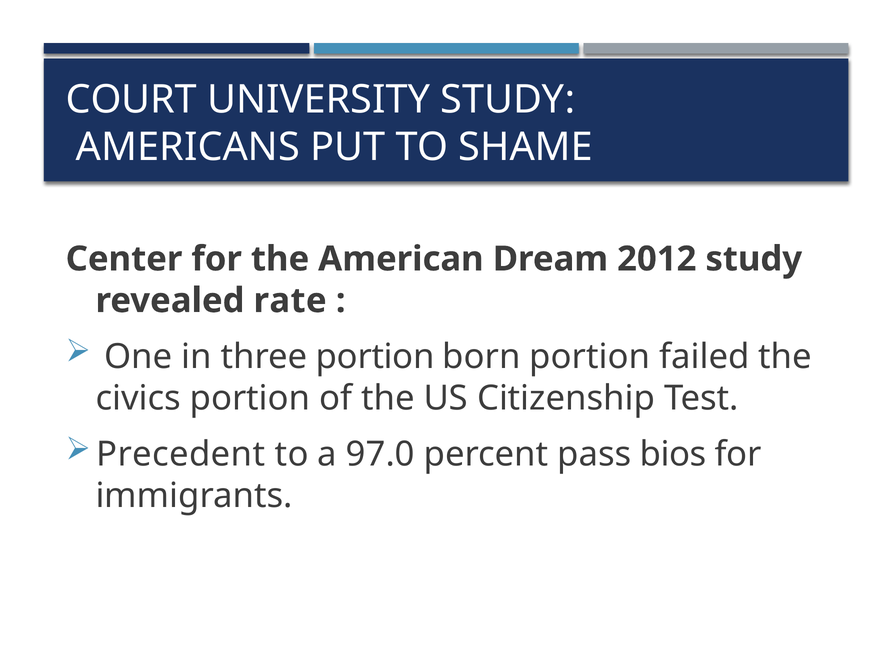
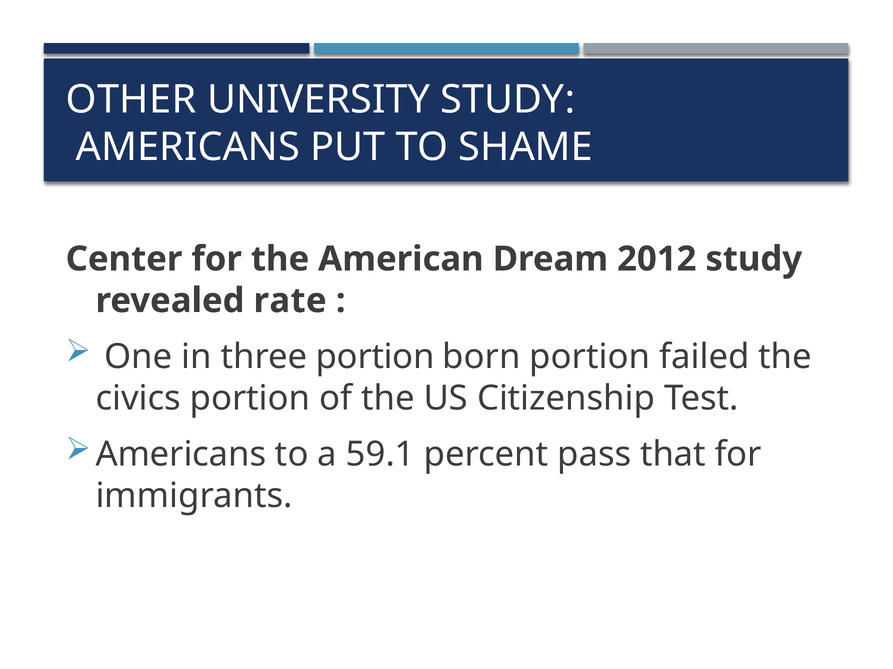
COURT: COURT -> OTHER (131, 100)
Precedent: Precedent -> Americans (181, 455)
97.0: 97.0 -> 59.1 (380, 455)
bios: bios -> that (673, 455)
